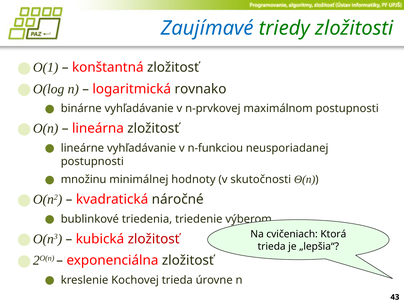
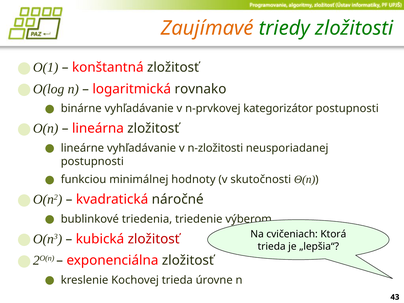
Zaujímavé colour: blue -> orange (207, 28)
maximálnom: maximálnom -> kategorizátor (278, 109)
n-funkciou: n-funkciou -> n-zložitosti (215, 148)
množinu: množinu -> funkciou (84, 180)
